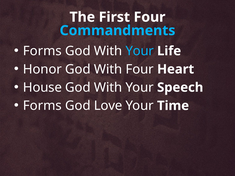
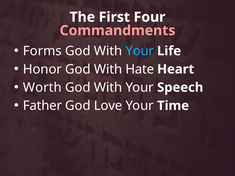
Commandments colour: light blue -> pink (117, 31)
With Four: Four -> Hate (140, 69)
House: House -> Worth (42, 88)
Forms: Forms -> Father (42, 106)
